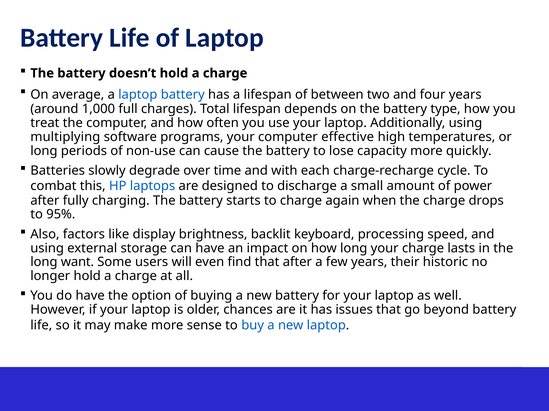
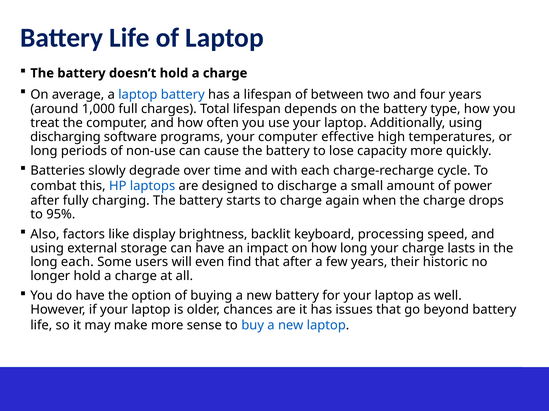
multiplying: multiplying -> discharging (65, 137)
long want: want -> each (77, 263)
